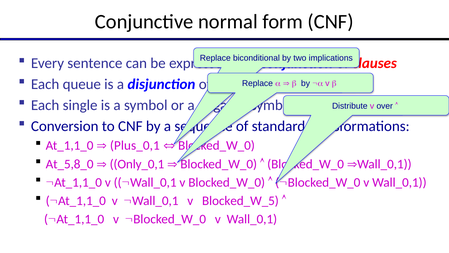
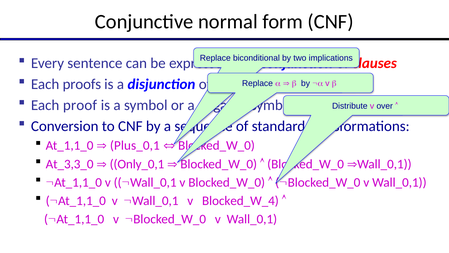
queue: queue -> proofs (82, 84)
single: single -> proof (80, 105)
At_5,8_0: At_5,8_0 -> At_3,3_0 (70, 164)
Blocked_W_5: Blocked_W_5 -> Blocked_W_4 (240, 200)
